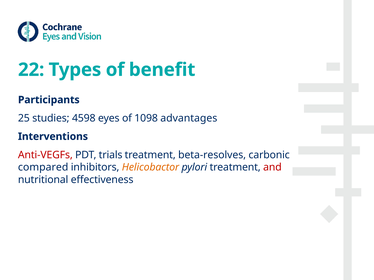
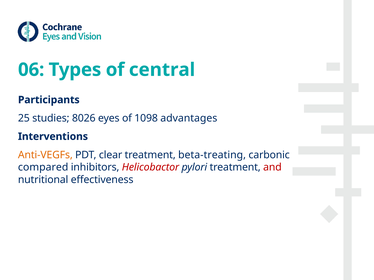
22: 22 -> 06 (31, 70)
benefit: benefit -> central (162, 70)
4598: 4598 -> 8026 (84, 118)
Anti-VEGFs colour: red -> orange (45, 155)
trials: trials -> clear (111, 155)
beta-resolves: beta-resolves -> beta-treating (212, 155)
Helicobactor colour: orange -> red (151, 168)
